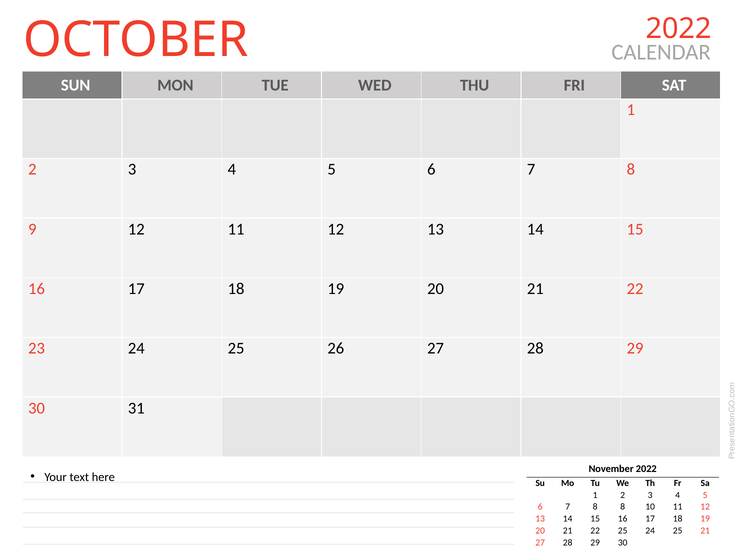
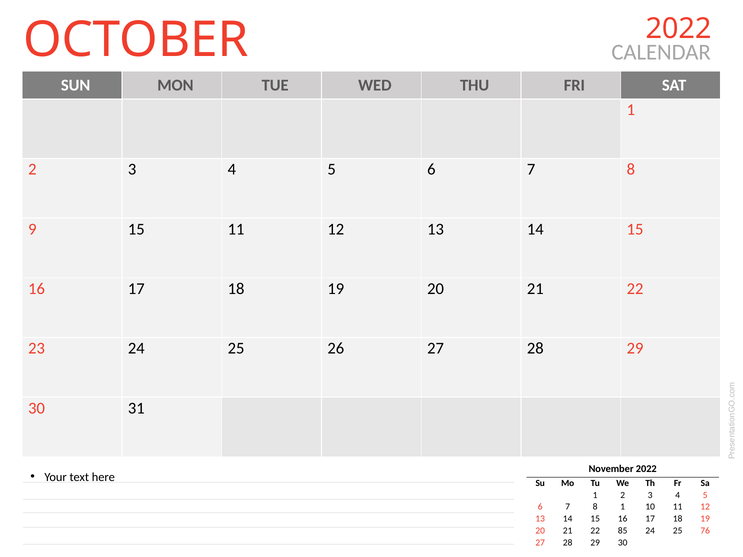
9 12: 12 -> 15 (136, 229)
8 8: 8 -> 1 (623, 507)
22 25: 25 -> 85 (623, 531)
25 21: 21 -> 76 (705, 531)
